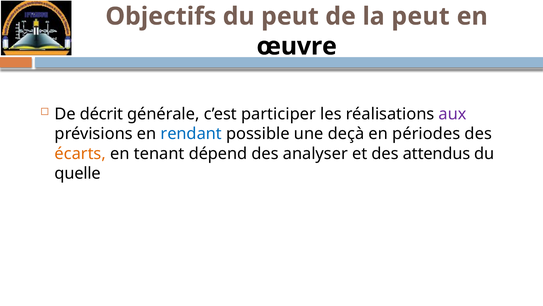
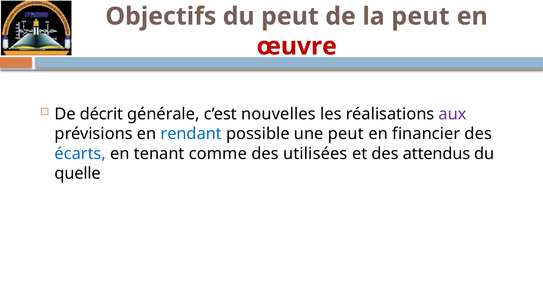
œuvre colour: black -> red (297, 46)
participer: participer -> nouvelles (278, 114)
une deçà: deçà -> peut (346, 134)
périodes: périodes -> financier (426, 134)
écarts colour: orange -> blue (80, 153)
dépend: dépend -> comme (218, 153)
analyser: analyser -> utilisées (315, 153)
